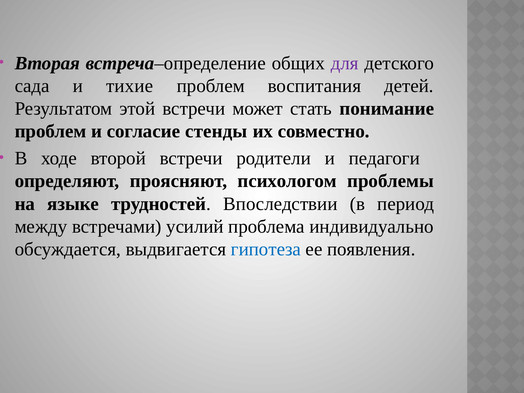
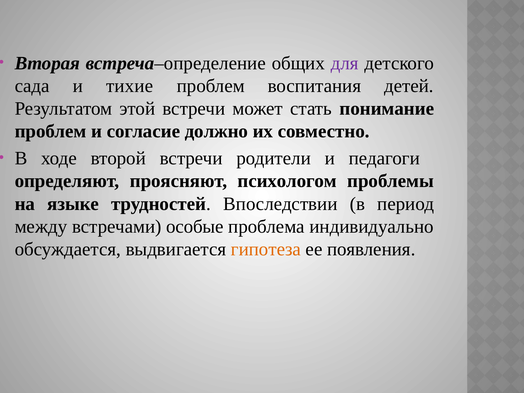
стенды: стенды -> должно (216, 131)
усилий: усилий -> особые (195, 226)
гипотеза colour: blue -> orange (266, 249)
